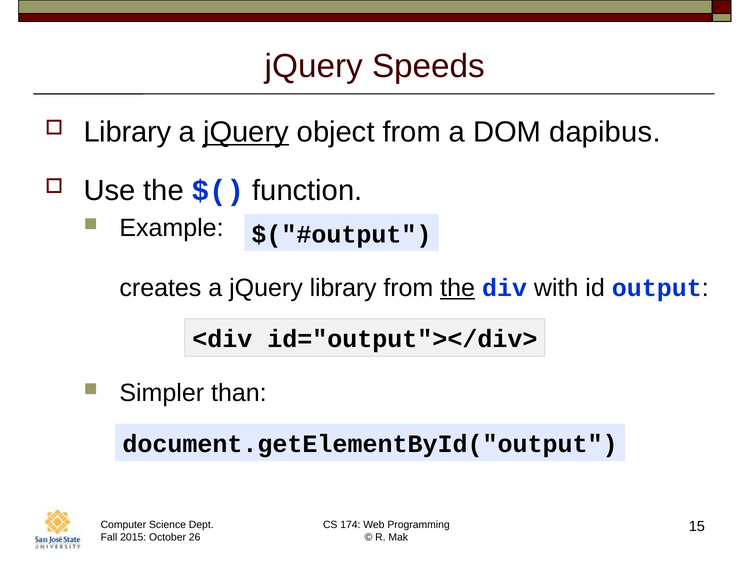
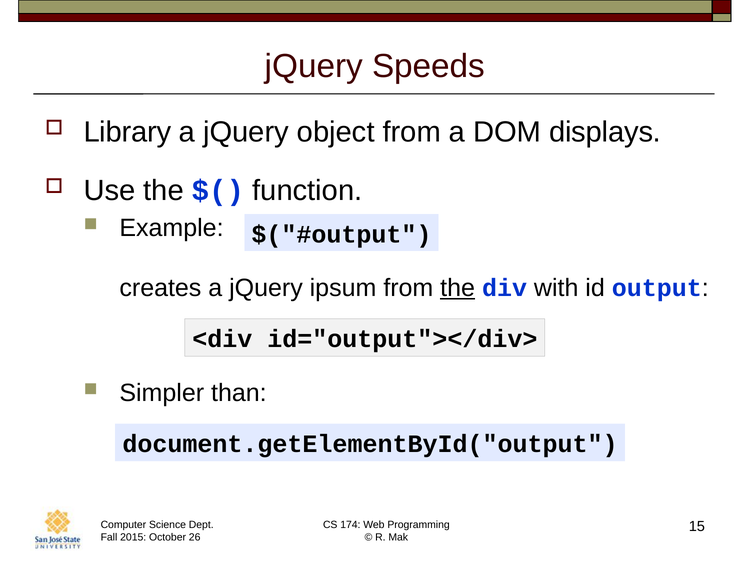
jQuery underline: present -> none (246, 132)
dapibus: dapibus -> displays (605, 132)
jQuery library: library -> ipsum (343, 288)
